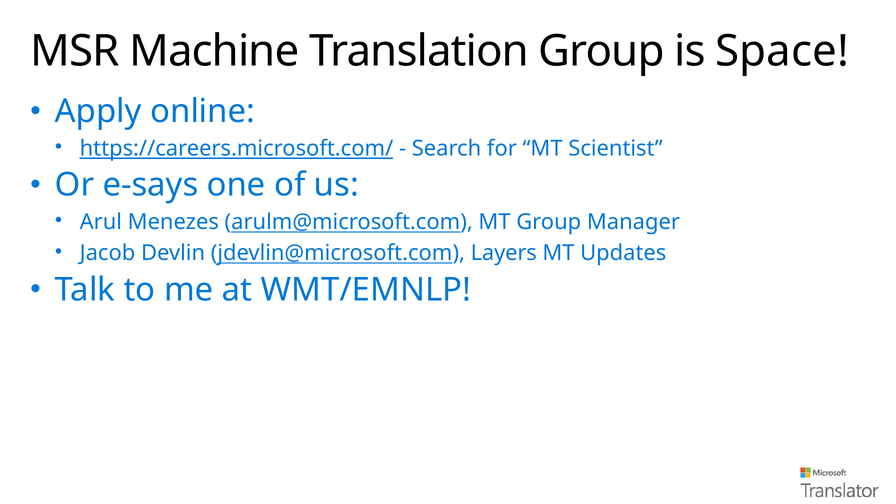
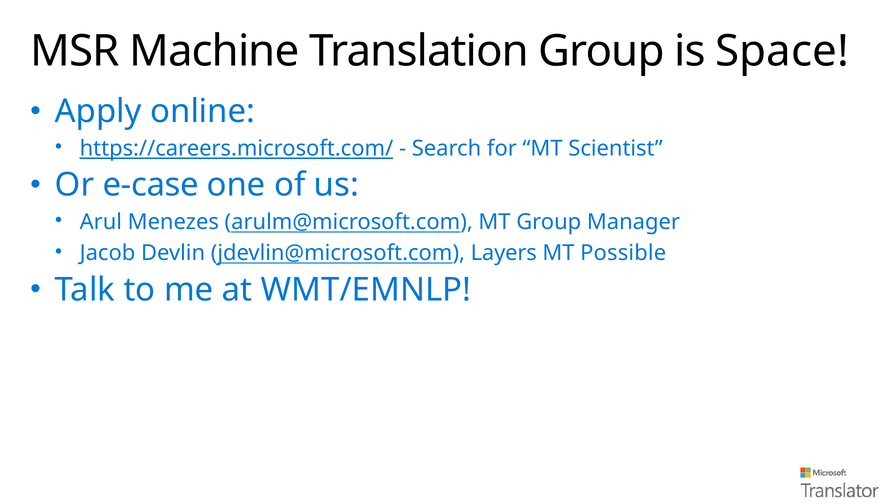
e-says: e-says -> e-case (151, 185)
Updates: Updates -> Possible (623, 253)
